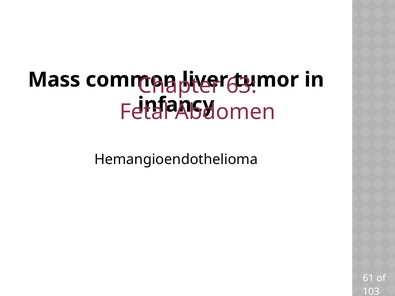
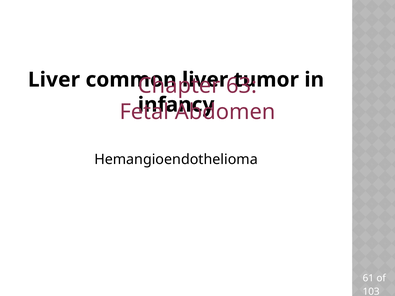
Mass: Mass -> Liver (54, 80)
